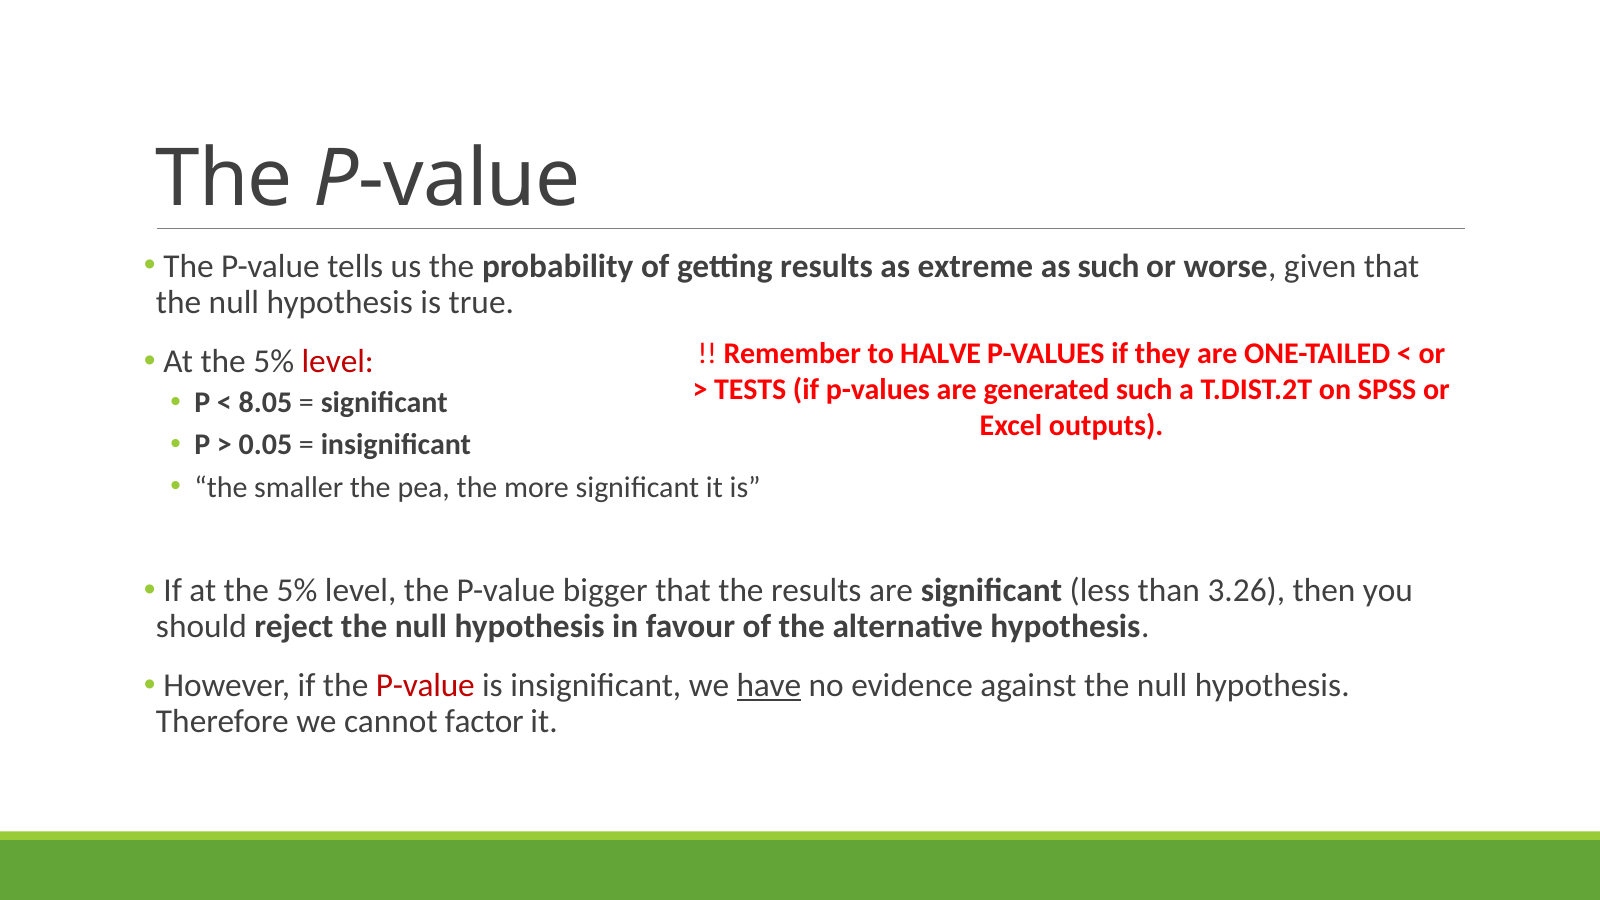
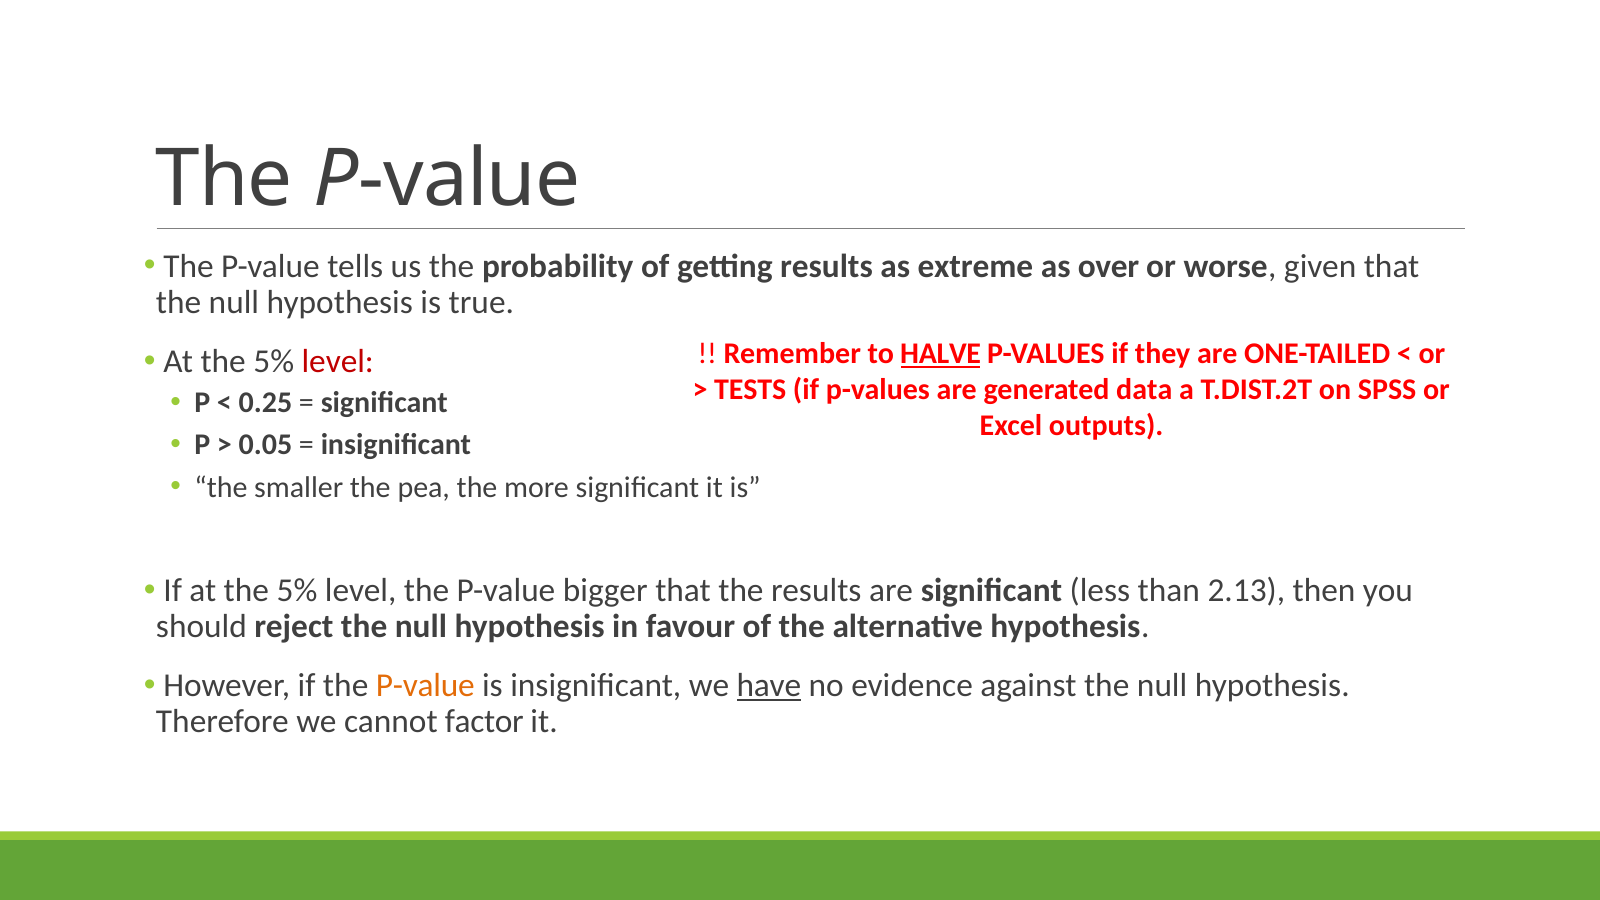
as such: such -> over (1109, 266)
HALVE underline: none -> present (941, 354)
generated such: such -> data (1144, 390)
8.05: 8.05 -> 0.25 (266, 402)
3.26: 3.26 -> 2.13 (1246, 590)
P-value colour: red -> orange (425, 686)
